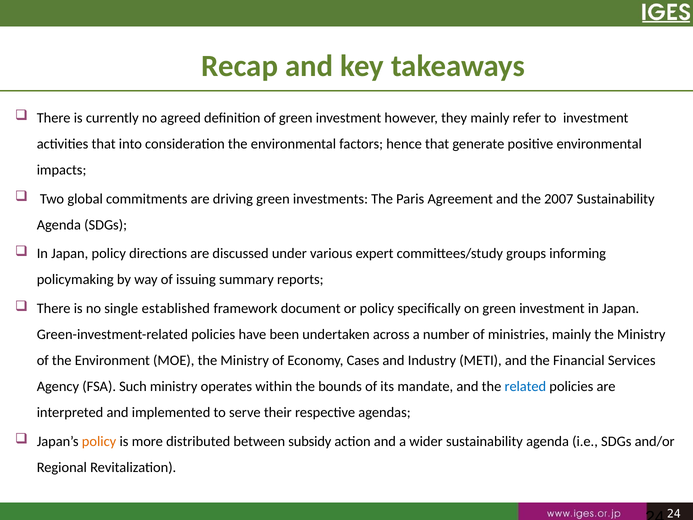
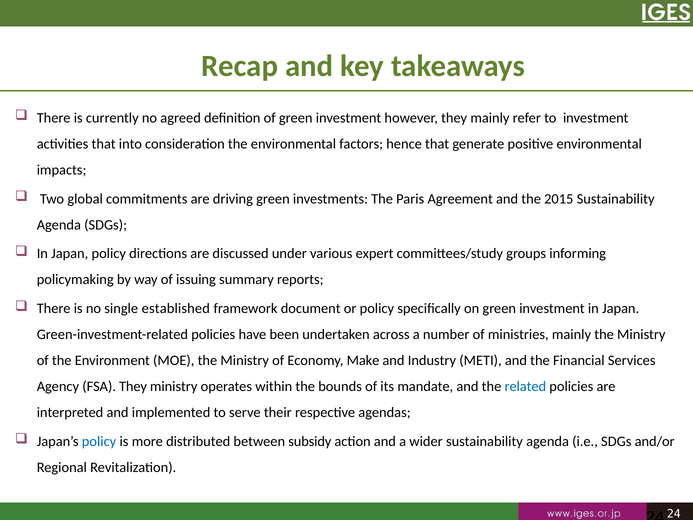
2007: 2007 -> 2015 (559, 199)
Cases: Cases -> Make (363, 360)
FSA Such: Such -> They (133, 386)
policy colour: orange -> blue (99, 441)
